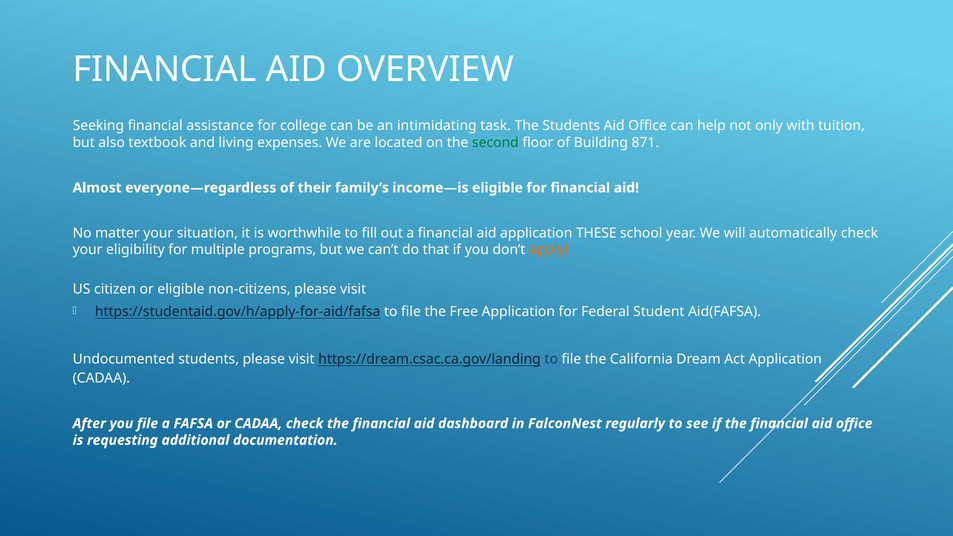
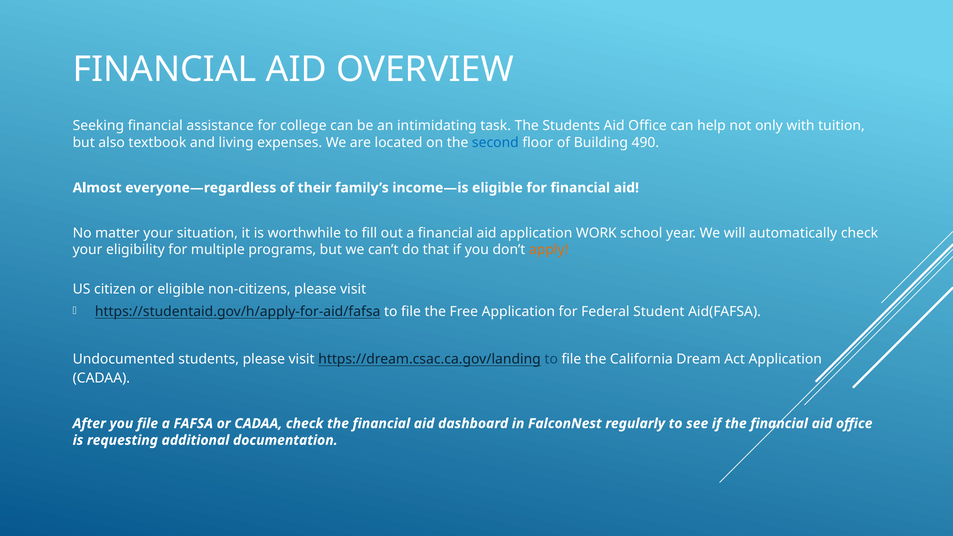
second colour: green -> blue (495, 142)
871: 871 -> 490 (645, 142)
THESE: THESE -> WORK (596, 233)
